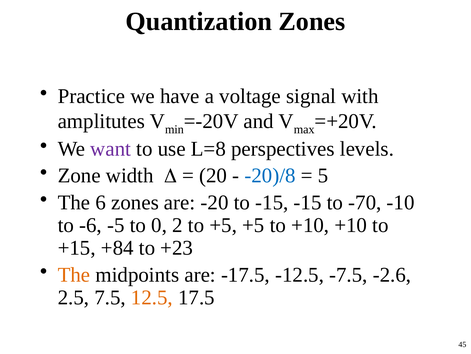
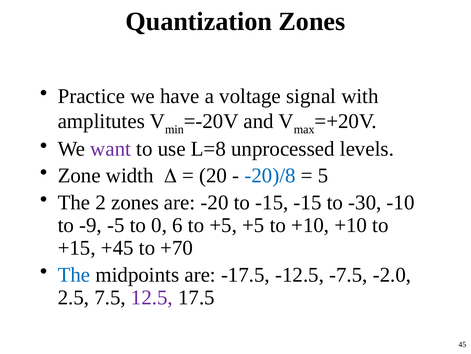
perspectives: perspectives -> unprocessed (283, 149)
6: 6 -> 2 (101, 202)
-70: -70 -> -30 (365, 202)
-6: -6 -> -9 (91, 225)
2: 2 -> 6 (177, 225)
+84: +84 -> +45 (117, 247)
+23: +23 -> +70 (177, 247)
The colour: orange -> blue (74, 274)
-2.6: -2.6 -> -2.0 (392, 274)
12.5 colour: orange -> purple (152, 297)
